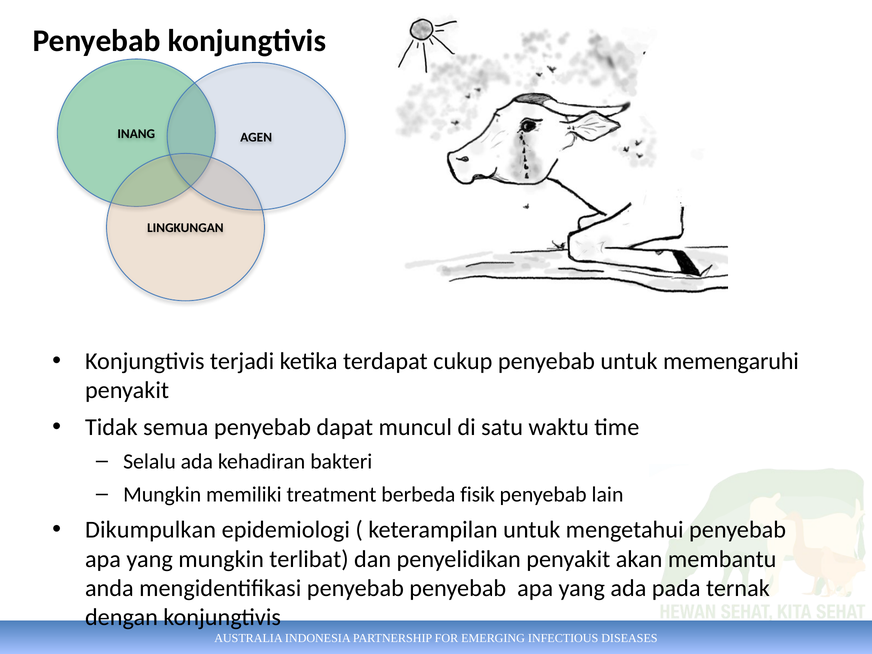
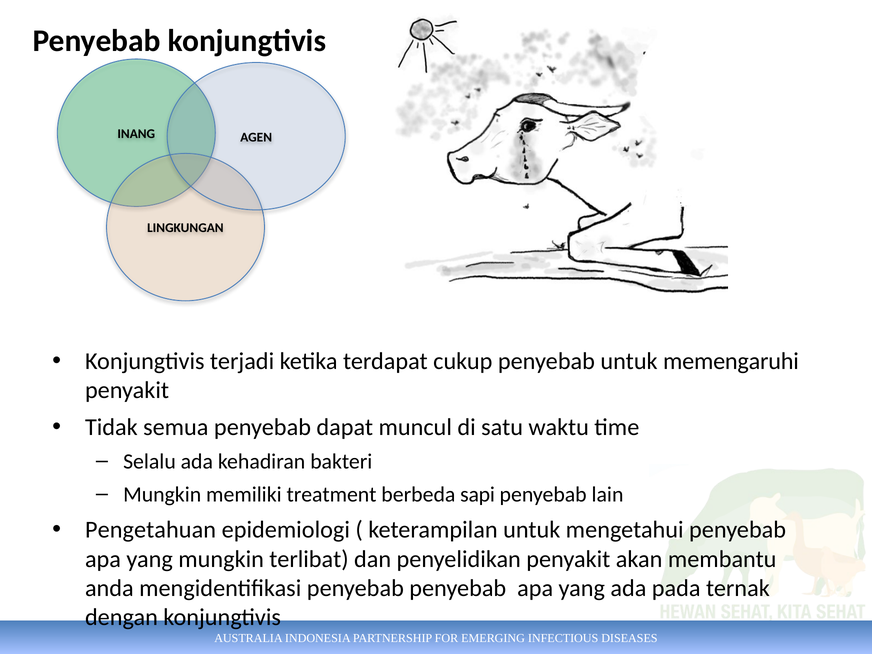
fisik: fisik -> sapi (478, 494)
Dikumpulkan: Dikumpulkan -> Pengetahuan (151, 530)
